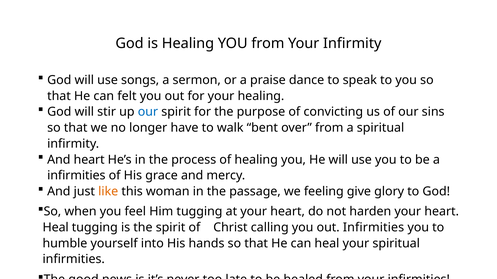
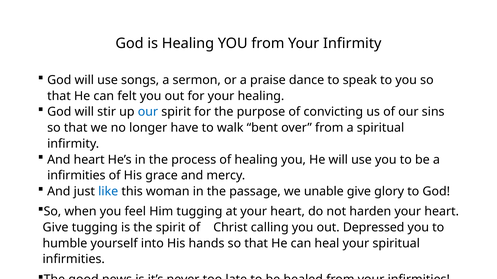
like colour: orange -> blue (108, 192)
feeling: feeling -> unable (324, 192)
Heal: Heal -> Give (56, 228)
out Infirmities: Infirmities -> Depressed (374, 228)
